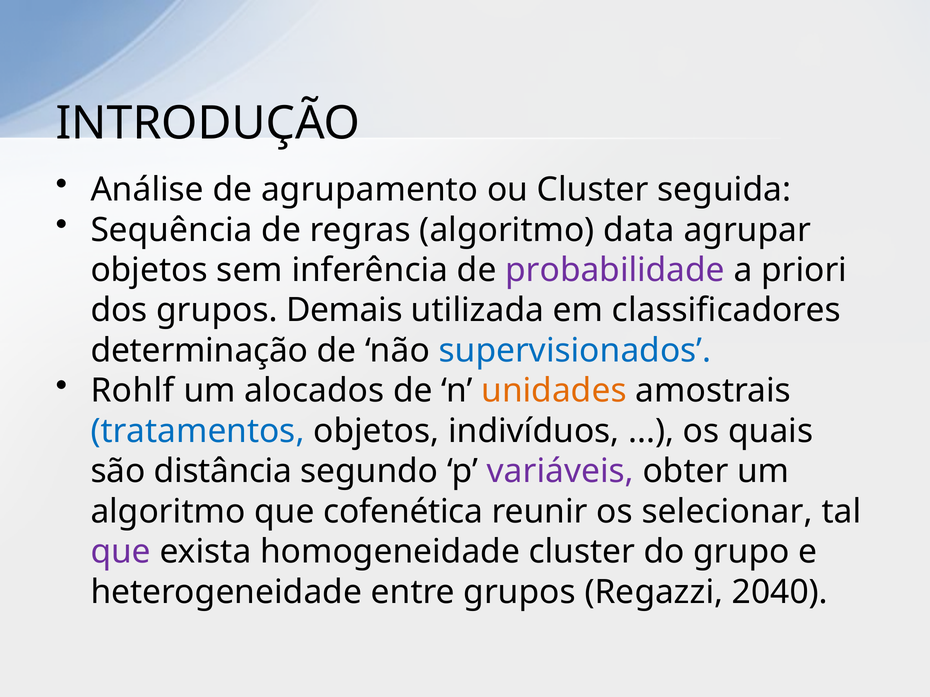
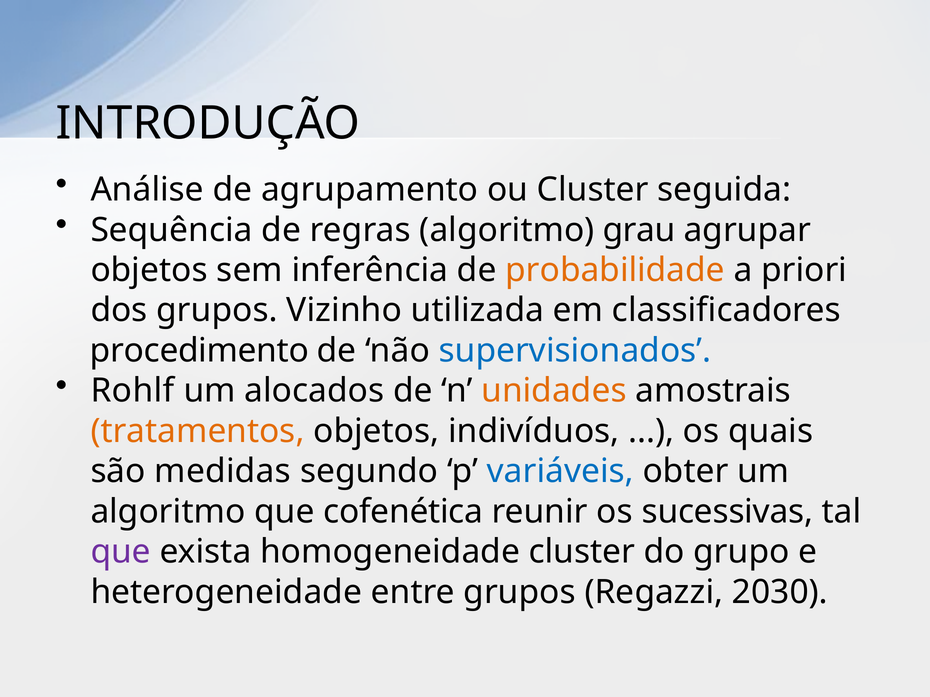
data: data -> grau (639, 230)
probabilidade colour: purple -> orange (615, 270)
Demais: Demais -> Vizinho (344, 311)
determinação: determinação -> procedimento (199, 351)
tratamentos colour: blue -> orange (198, 431)
distância: distância -> medidas (223, 472)
variáveis colour: purple -> blue (560, 472)
selecionar: selecionar -> sucessivas (727, 512)
2040: 2040 -> 2030 (780, 593)
